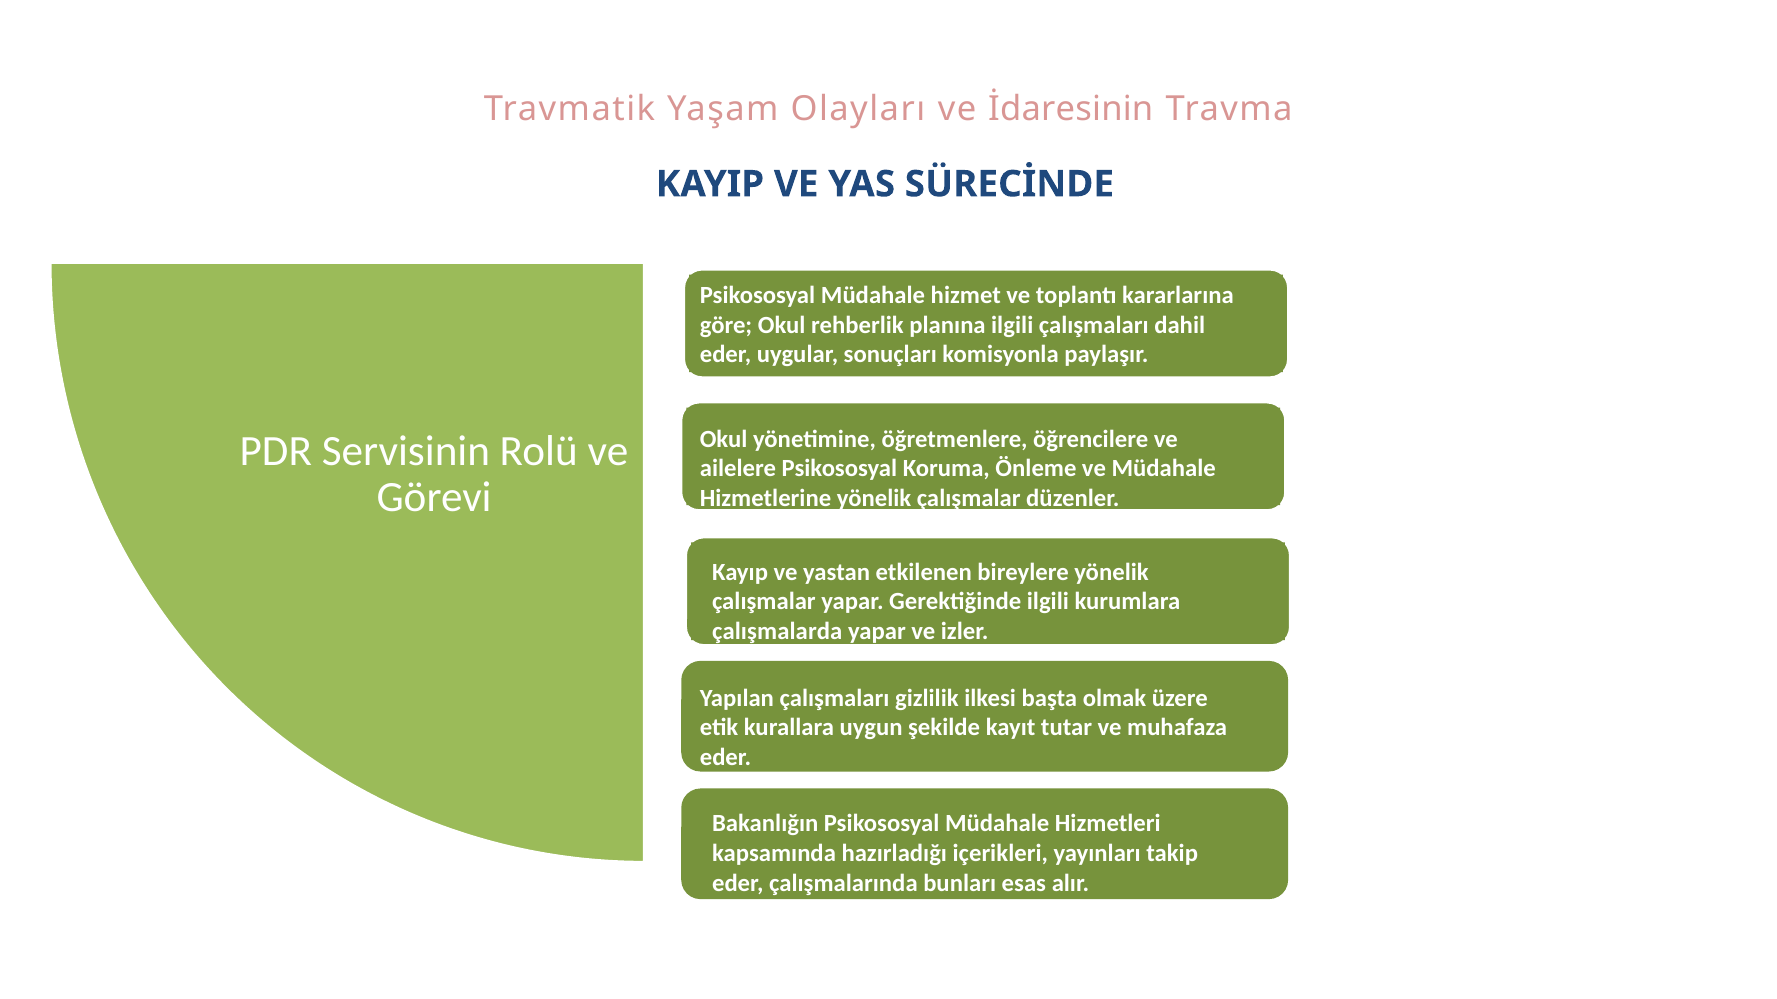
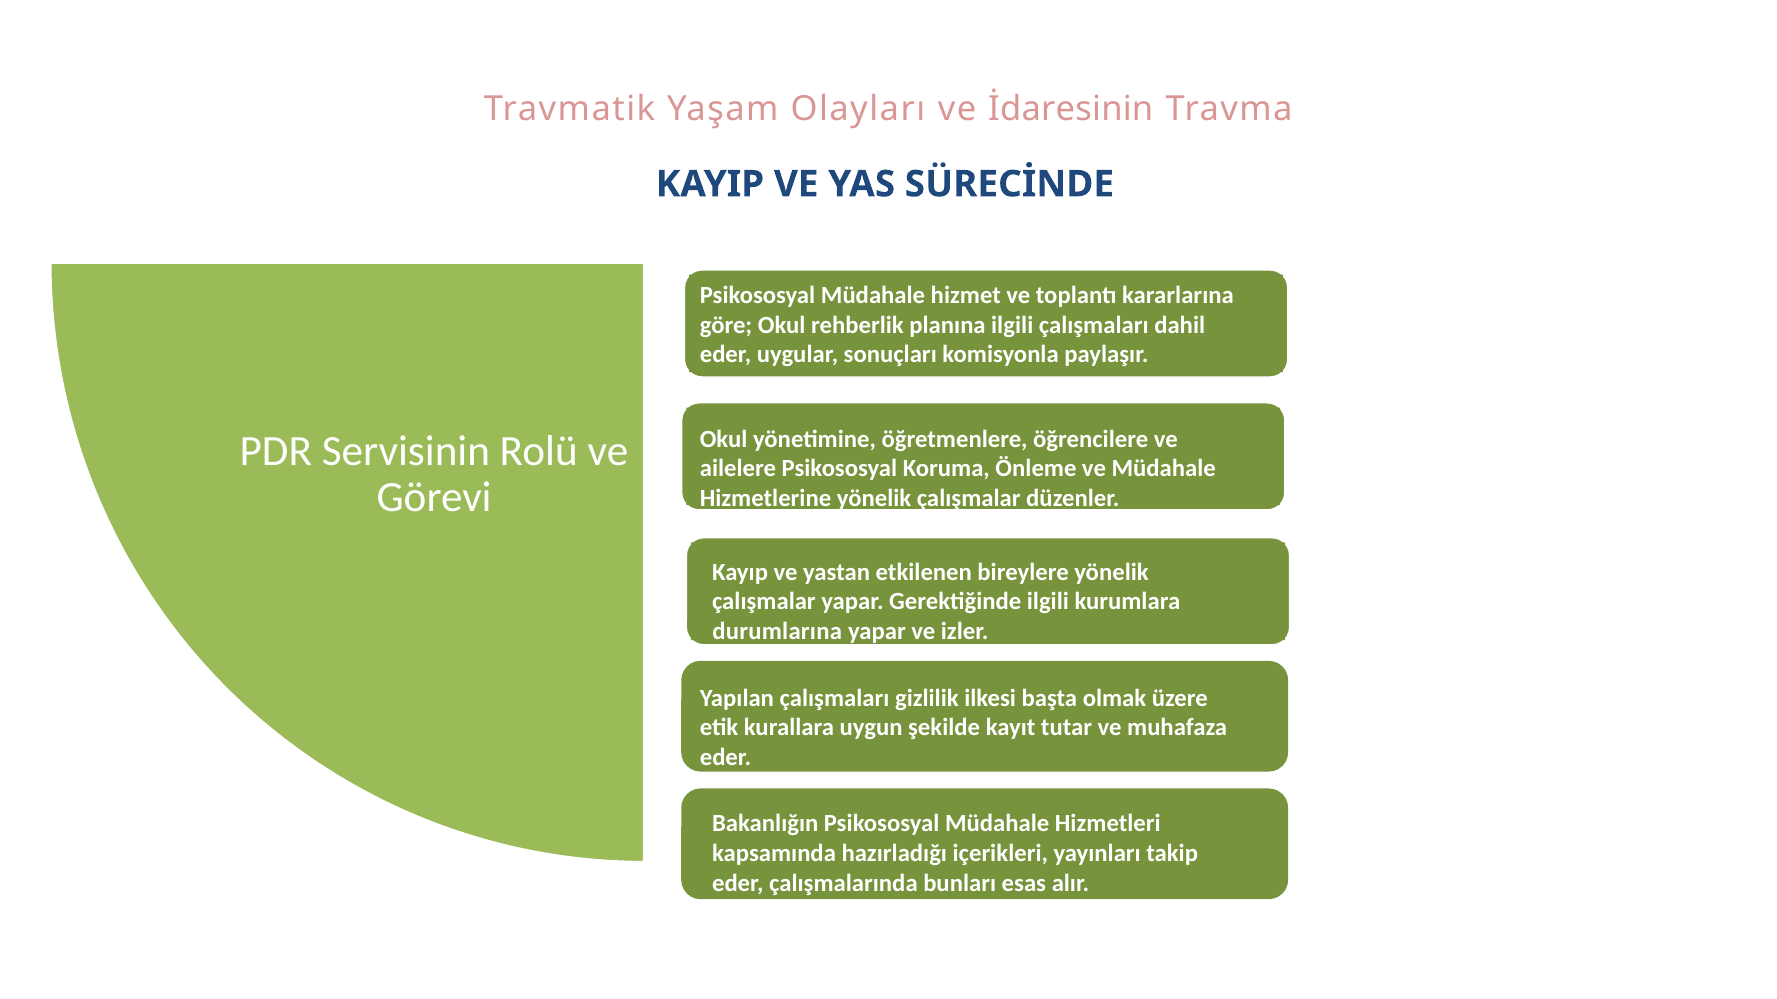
çalışmalarda: çalışmalarda -> durumlarına (777, 632)
